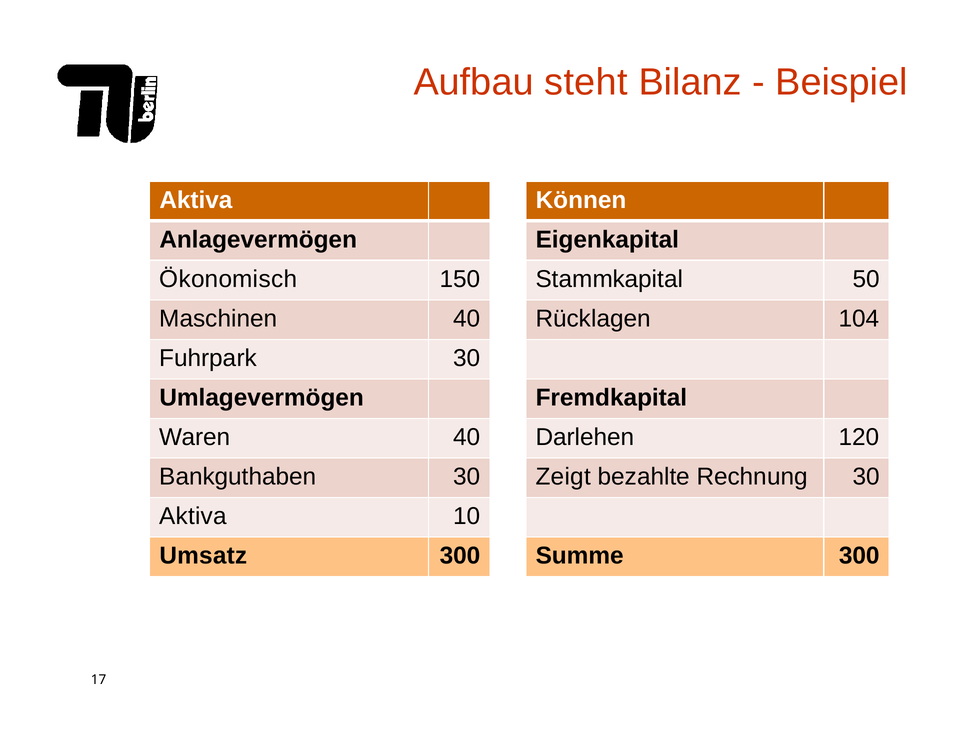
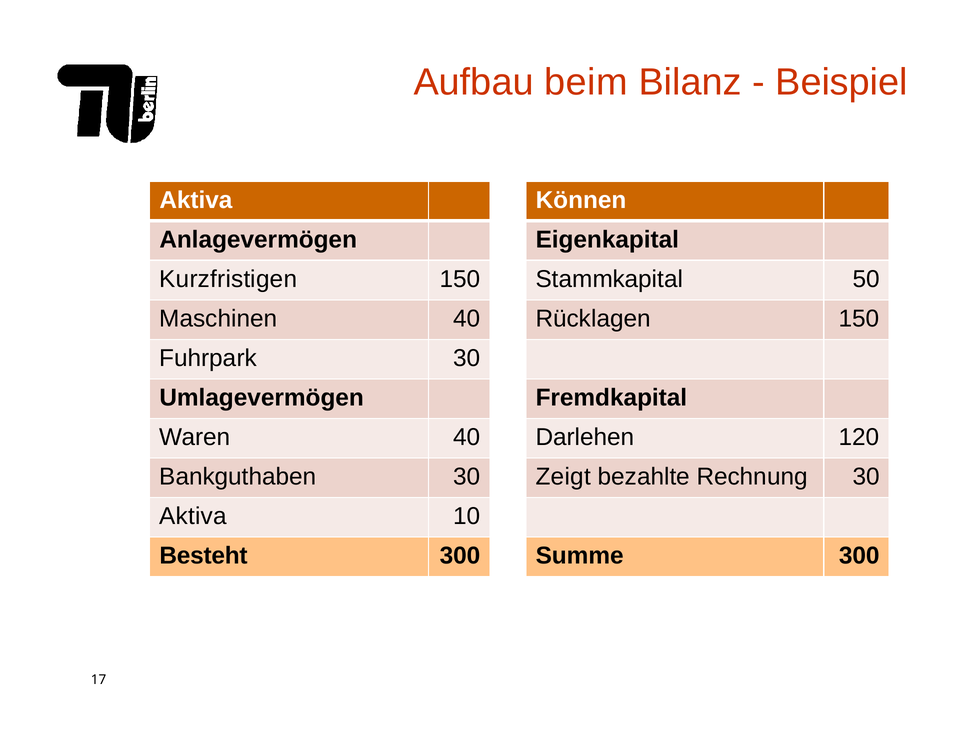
steht: steht -> beim (586, 82)
Ökonomisch: Ökonomisch -> Kurzfristigen (228, 279)
Rücklagen 104: 104 -> 150 (859, 319)
Umsatz: Umsatz -> Besteht (204, 556)
